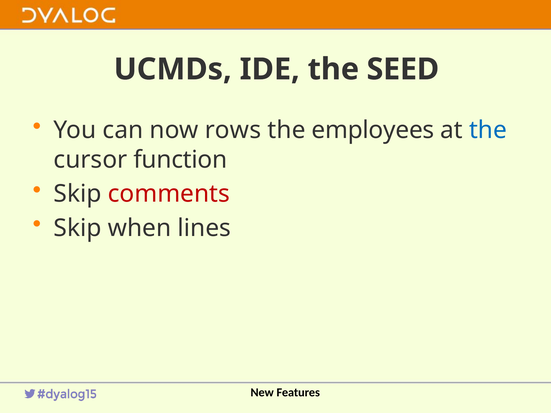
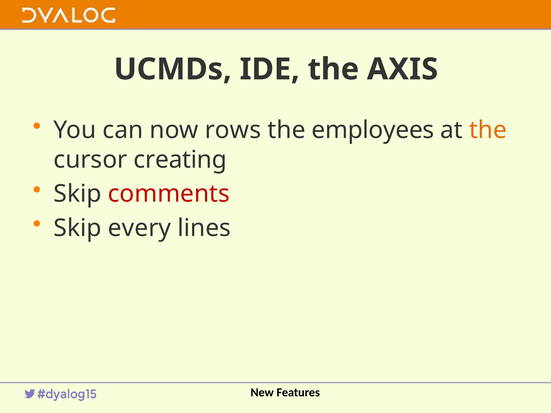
SEED: SEED -> AXIS (403, 69)
the colour: blue -> orange (488, 130)
function: function -> creating (180, 160)
when: when -> every (140, 228)
